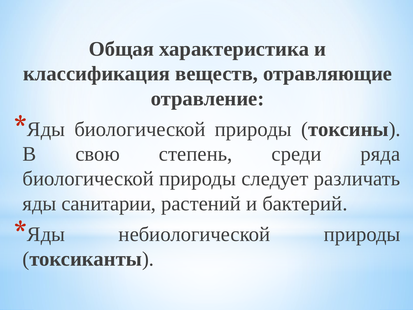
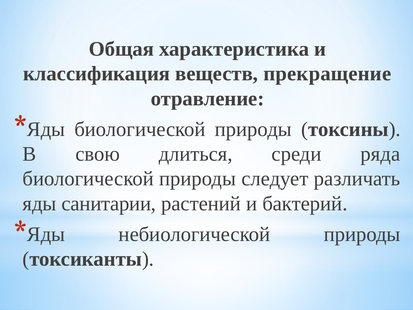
отравляющие: отравляющие -> прекращение (327, 74)
степень: степень -> длиться (196, 154)
